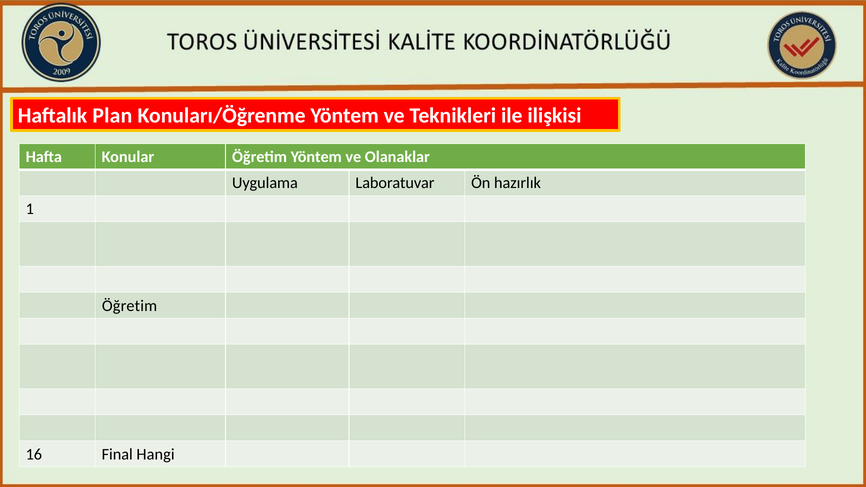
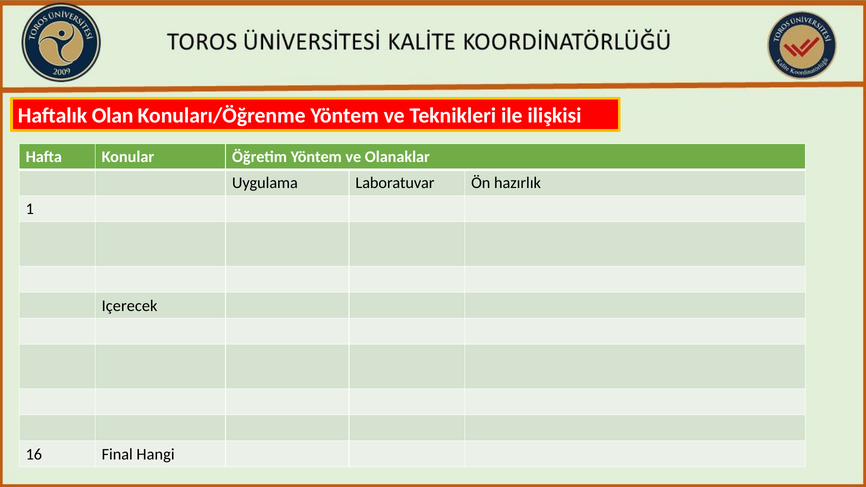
Plan: Plan -> Olan (113, 116)
Öğretim: Öğretim -> Içerecek (130, 306)
